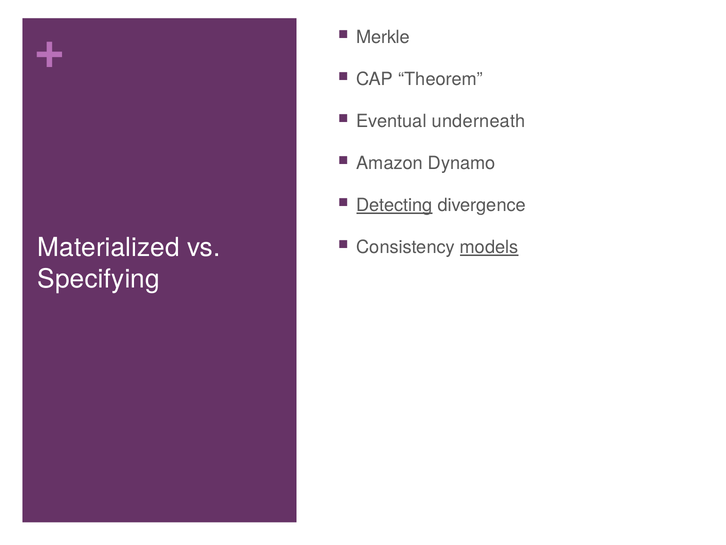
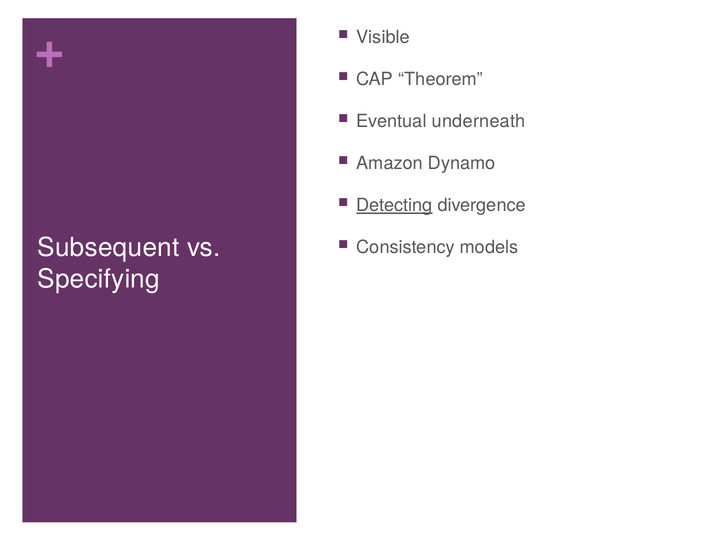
Merkle: Merkle -> Visible (383, 37)
Materialized: Materialized -> Subsequent (108, 247)
models underline: present -> none (489, 247)
